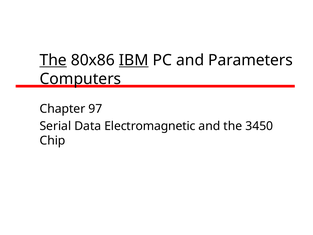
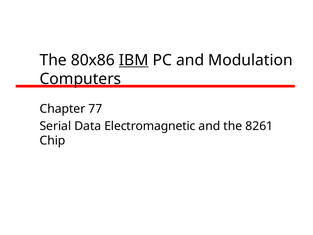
The underline: present -> none (53, 60)
Parameters: Parameters -> Modulation (250, 60)
97: 97 -> 77 (95, 109)
3450: 3450 -> 8261 (259, 126)
